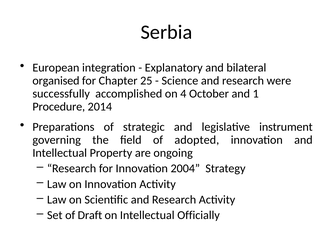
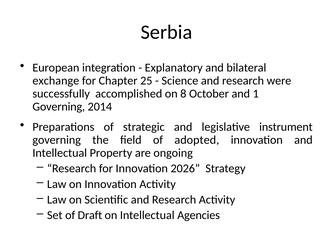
organised: organised -> exchange (56, 81)
4: 4 -> 8 (183, 94)
Procedure: Procedure -> Governing (59, 107)
2004: 2004 -> 2026 (185, 169)
Officially: Officially -> Agencies (199, 216)
